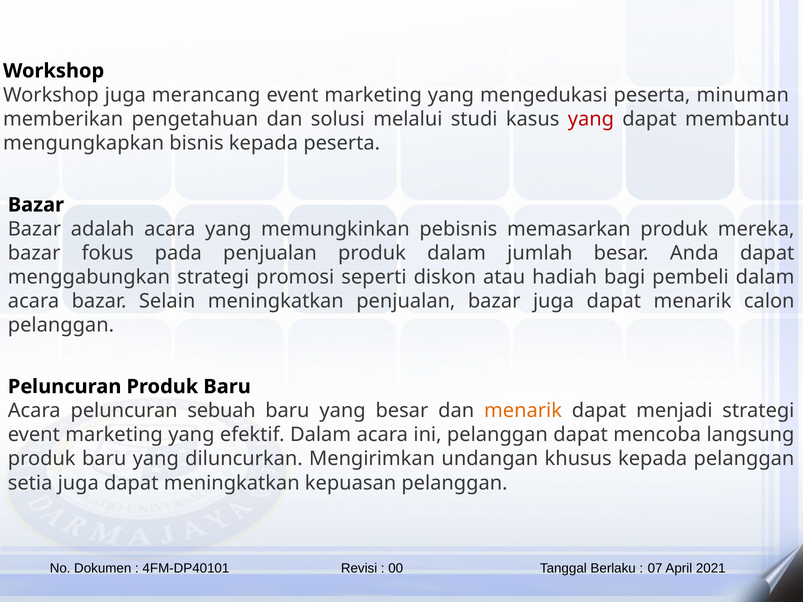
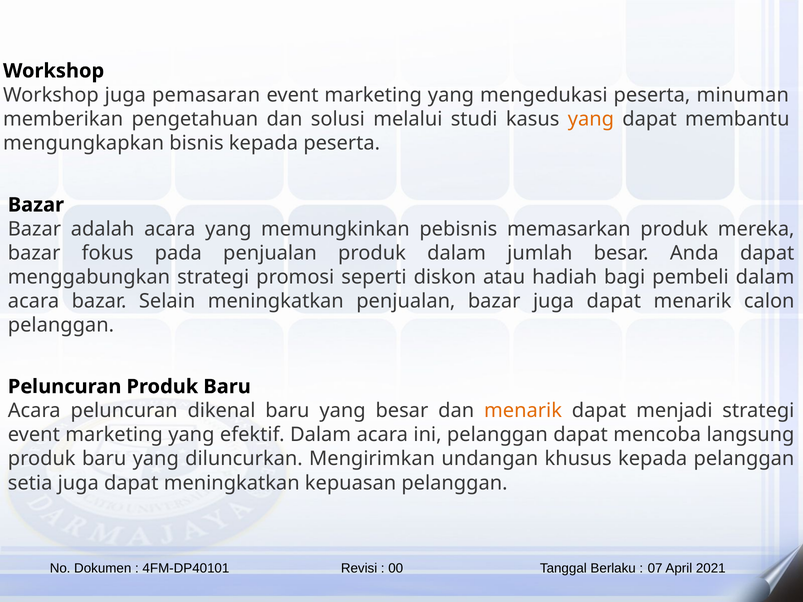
merancang: merancang -> pemasaran (206, 95)
yang colour: red -> orange (591, 119)
sebuah: sebuah -> dikenal (222, 411)
